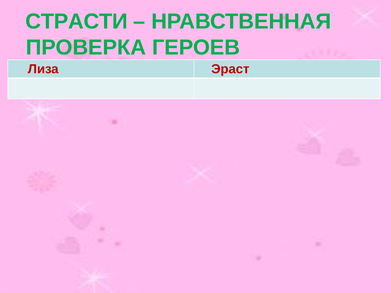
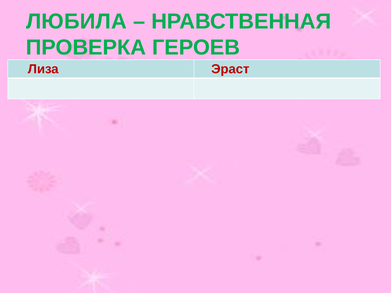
СТРАСТИ: СТРАСТИ -> ЛЮБИЛА (76, 21)
